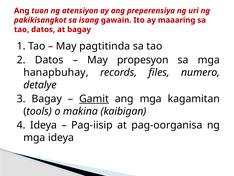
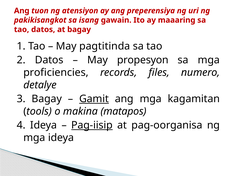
hanapbuhay: hanapbuhay -> proficiencies (56, 72)
kaibigan: kaibigan -> matapos (123, 111)
Pag-iisip underline: none -> present (92, 125)
